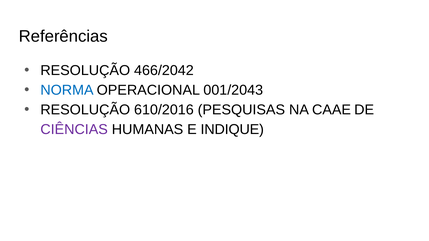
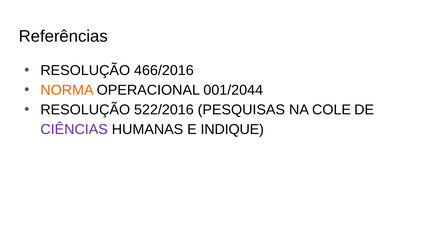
466/2042: 466/2042 -> 466/2016 (164, 71)
NORMA colour: blue -> orange (67, 90)
001/2043: 001/2043 -> 001/2044 (233, 90)
610/2016: 610/2016 -> 522/2016 (164, 110)
CAAE: CAAE -> COLE (332, 110)
